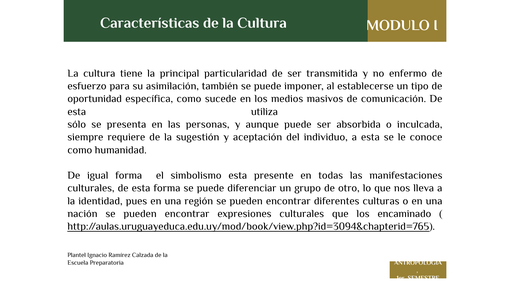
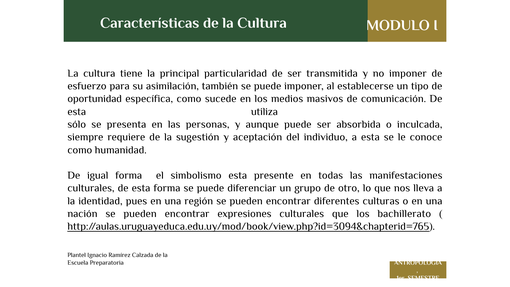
no enfermo: enfermo -> imponer (408, 73)
encaminado: encaminado -> bachillerato (404, 214)
